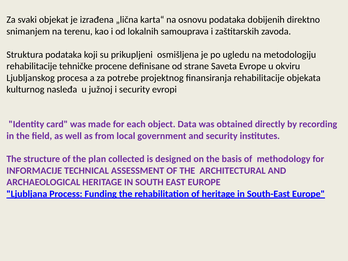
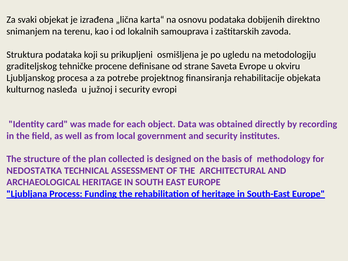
rehabilitacije: rehabilitacije -> graditeljskog (32, 66)
INFORMACIJE: INFORMACIJE -> NEDOSTATKA (34, 171)
